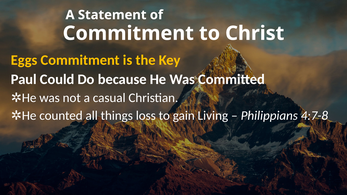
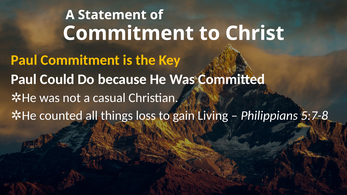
Eggs: Eggs -> Paul (24, 60)
4:7-8: 4:7-8 -> 5:7-8 (314, 116)
